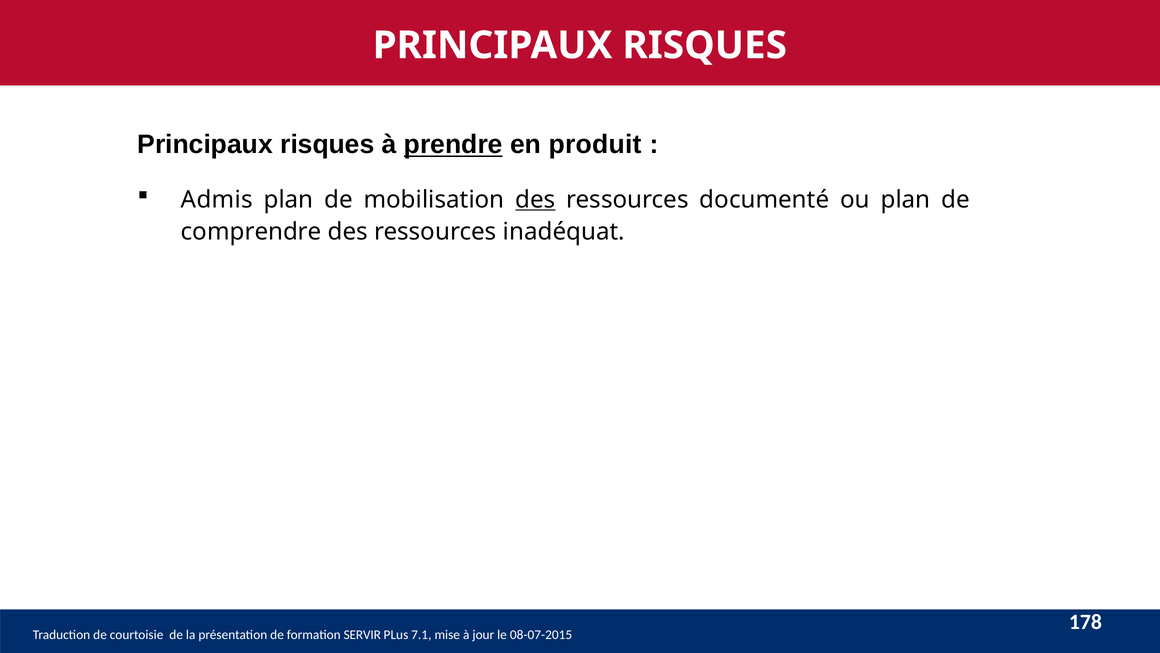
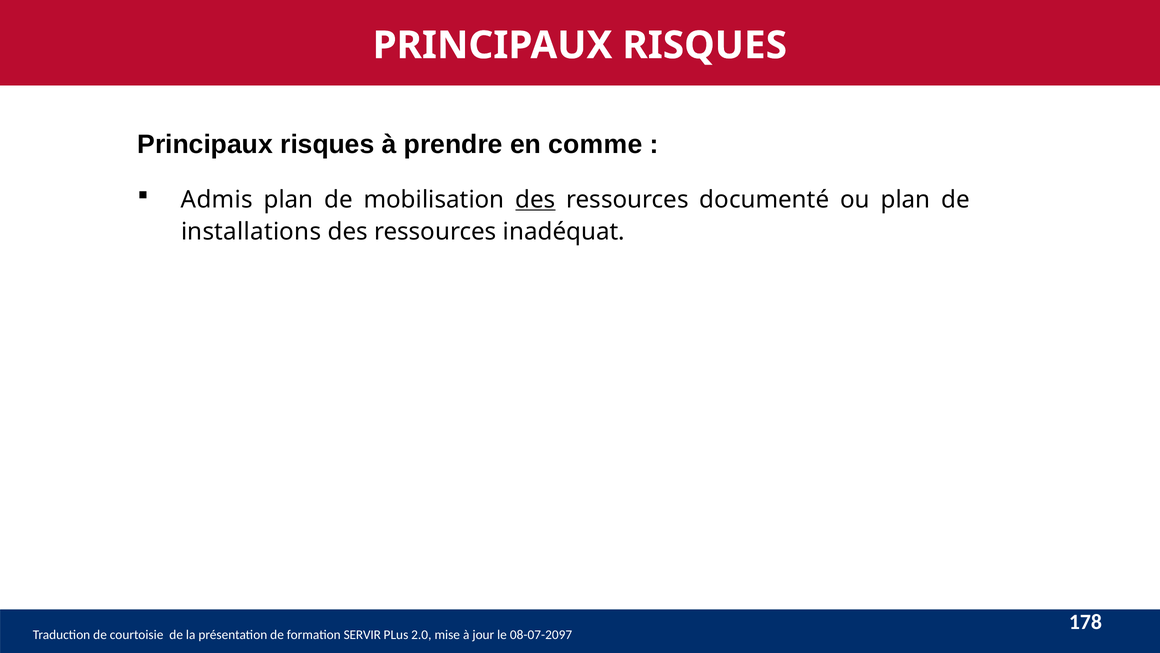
prendre underline: present -> none (453, 145)
produit: produit -> comme (595, 145)
comprendre: comprendre -> installations (251, 231)
7.1: 7.1 -> 2.0 (421, 634)
08-07-2015: 08-07-2015 -> 08-07-2097 (541, 634)
